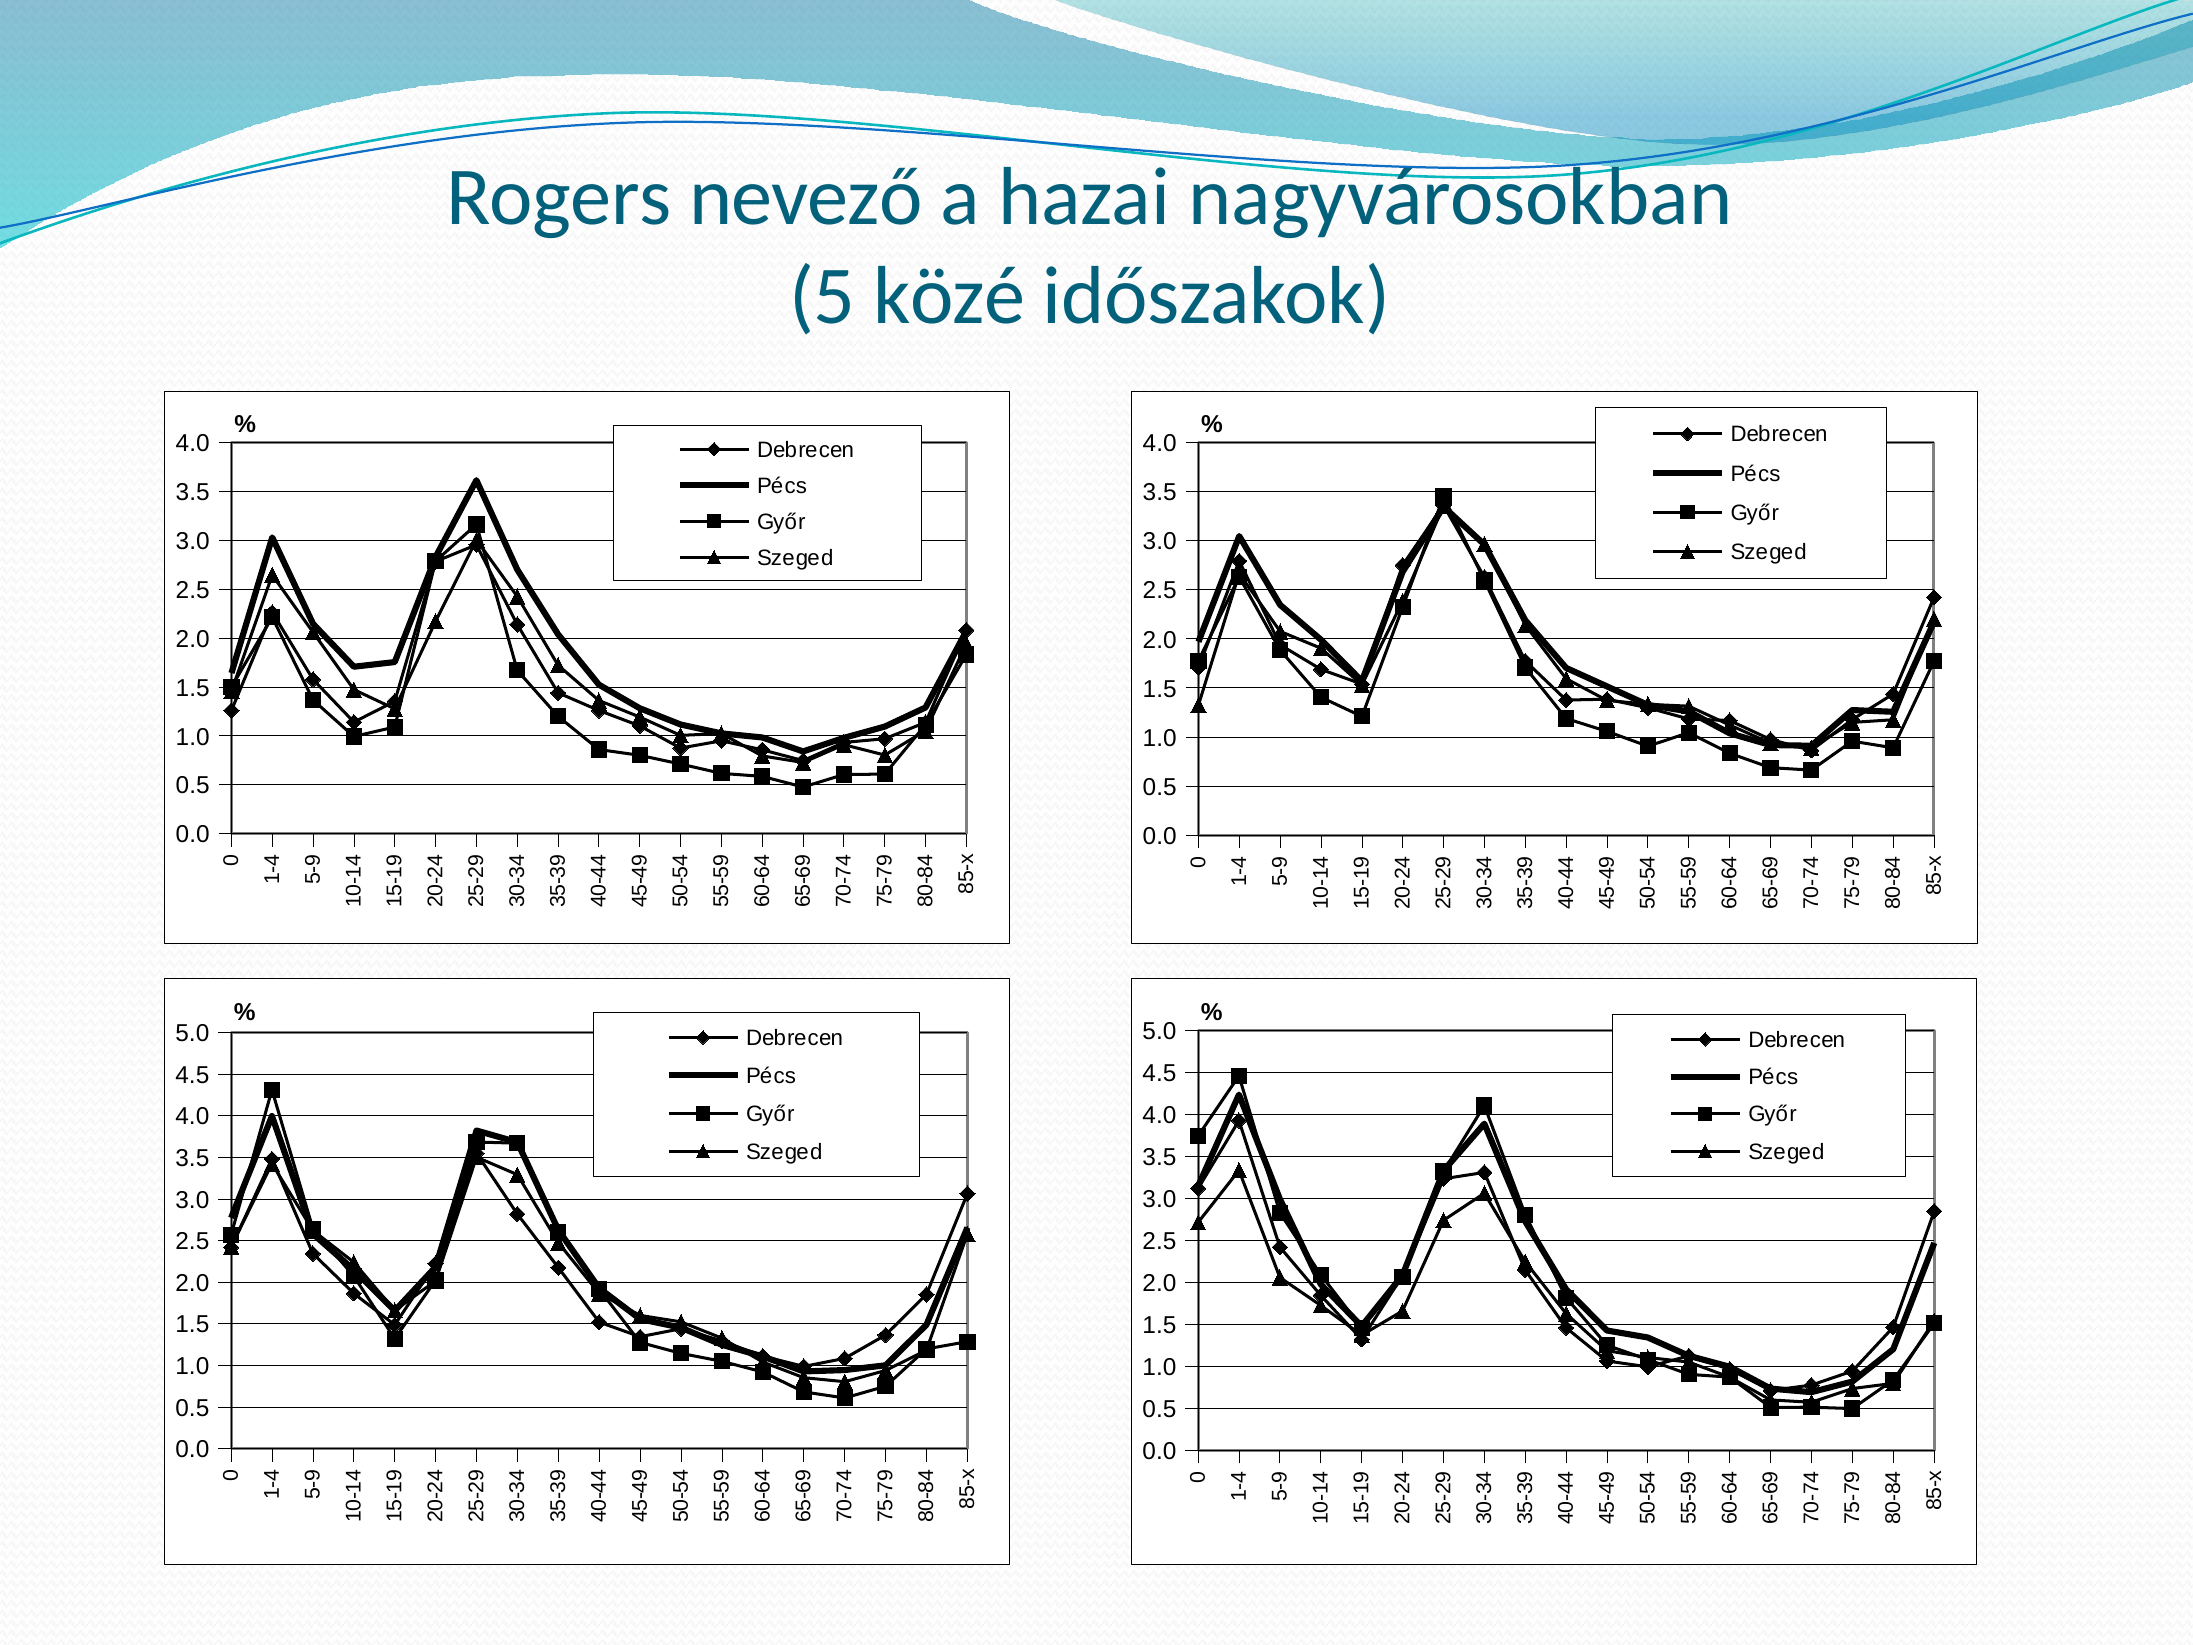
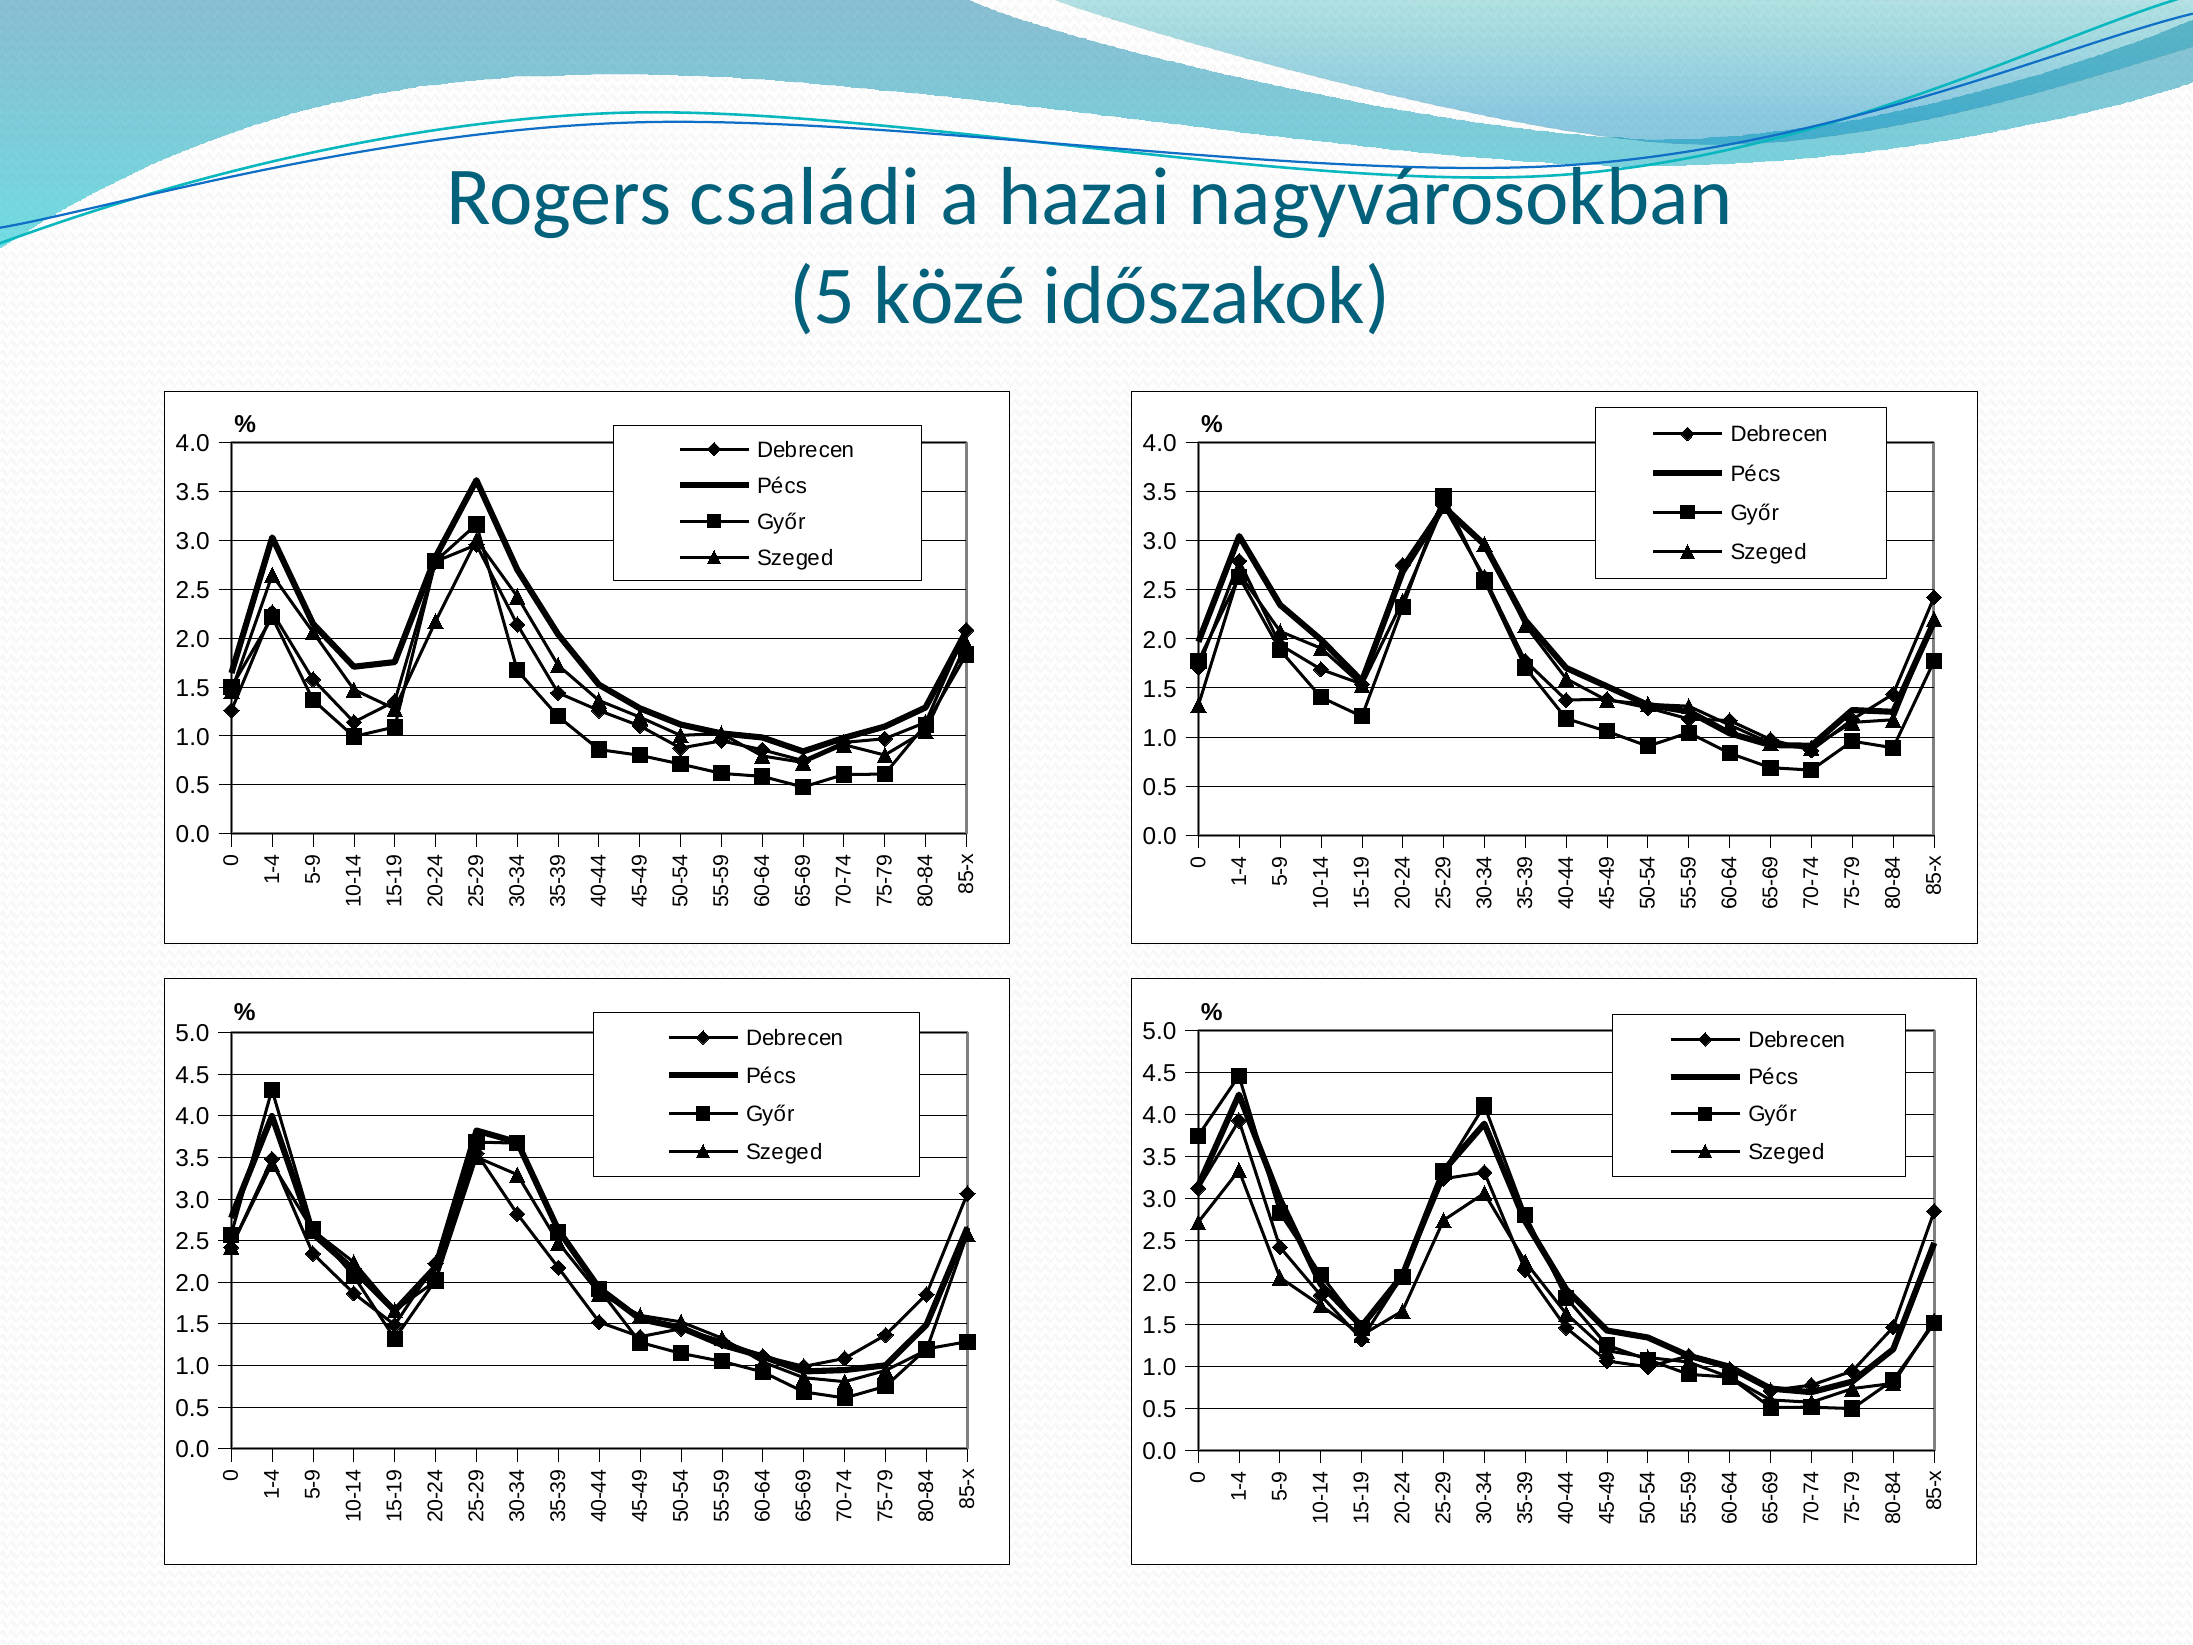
nevező: nevező -> családi (805, 197)
